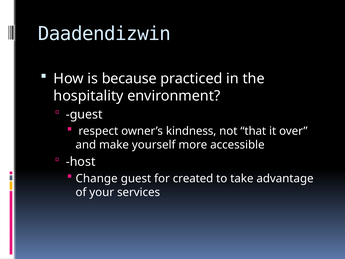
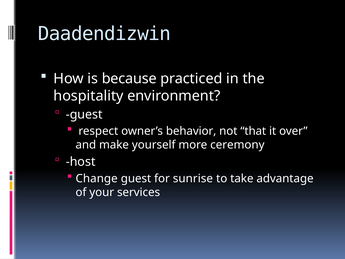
kindness: kindness -> behavior (191, 131)
accessible: accessible -> ceremony (237, 145)
created: created -> sunrise (193, 178)
